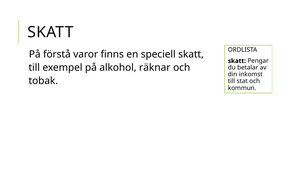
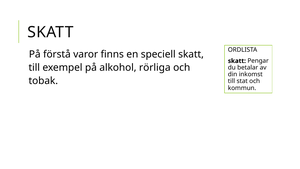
räknar: räknar -> rörliga (155, 67)
